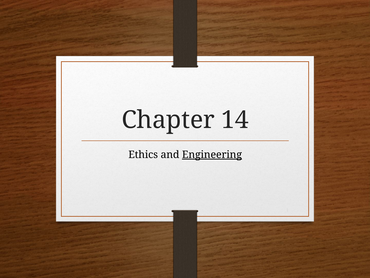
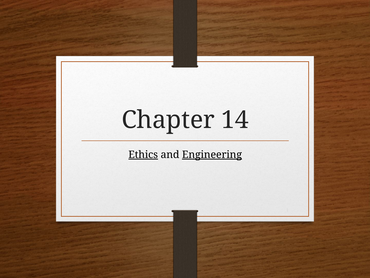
Ethics underline: none -> present (143, 154)
